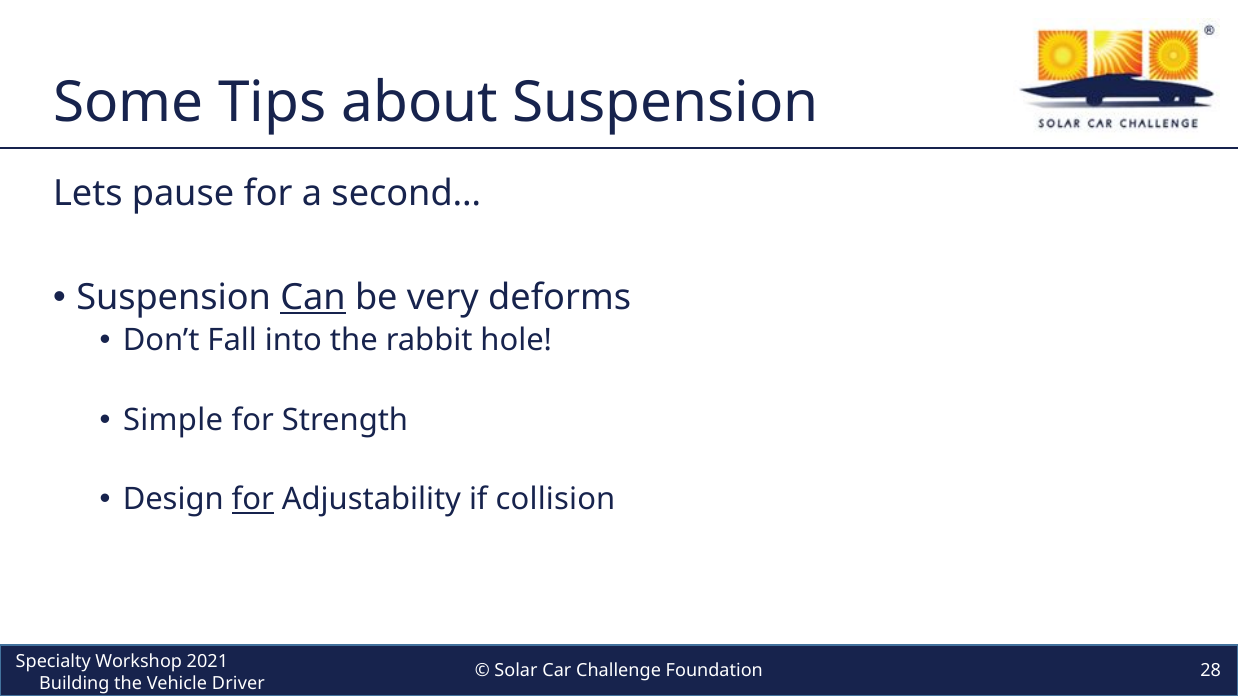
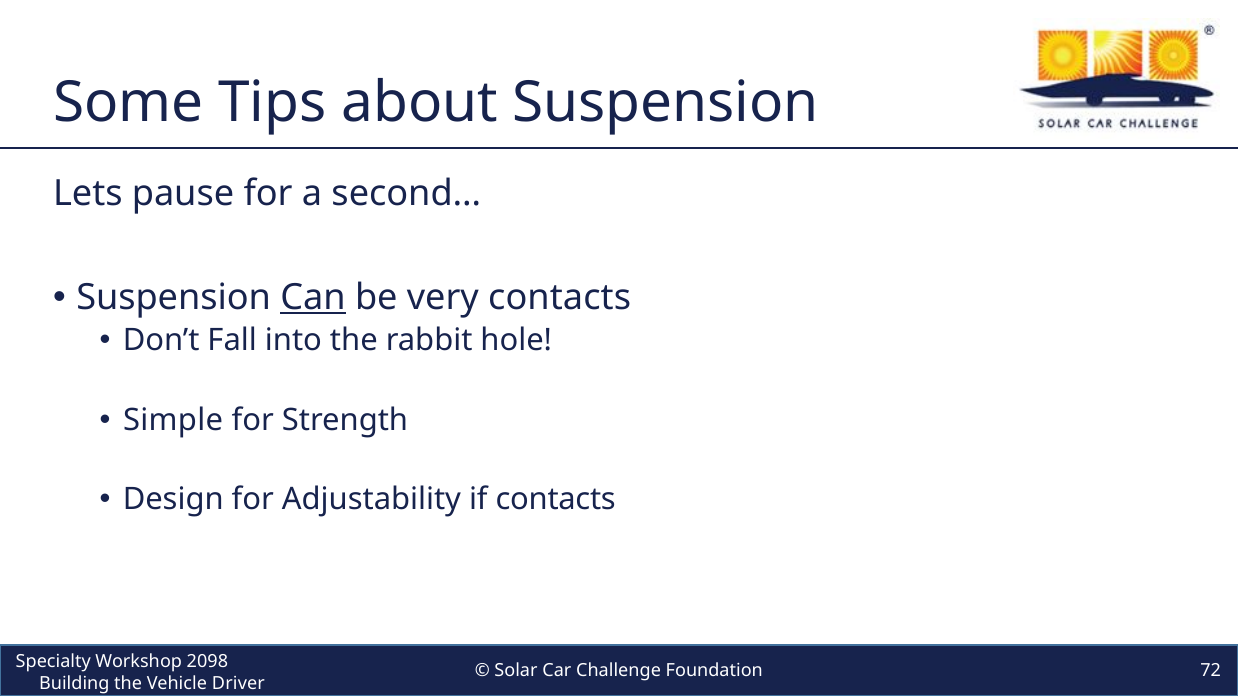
very deforms: deforms -> contacts (560, 298)
for underline: present -> none (253, 500)
if collision: collision -> contacts (556, 500)
2021: 2021 -> 2098 (207, 662)
28: 28 -> 72 (1211, 671)
